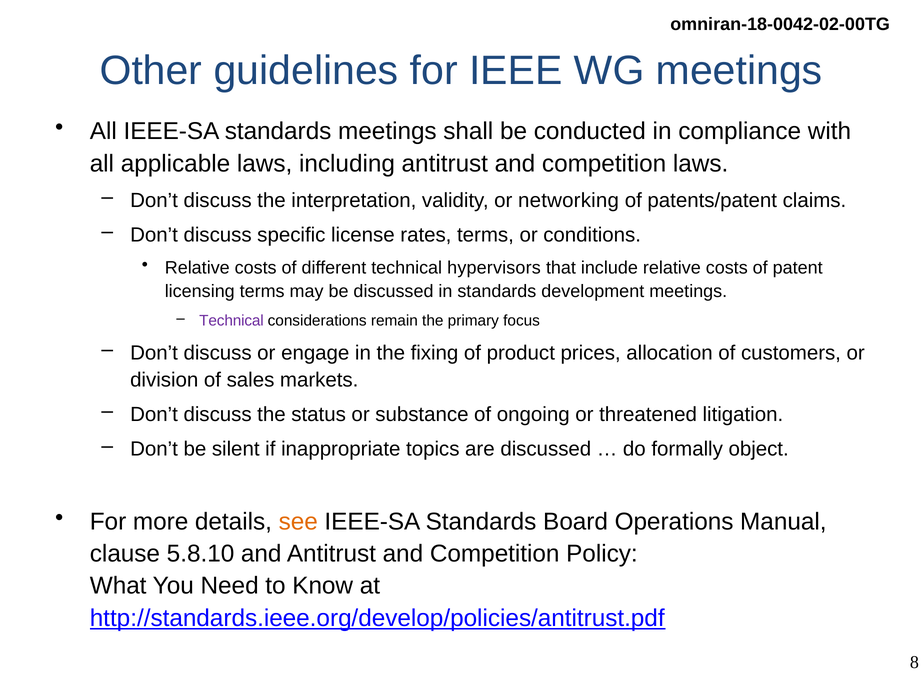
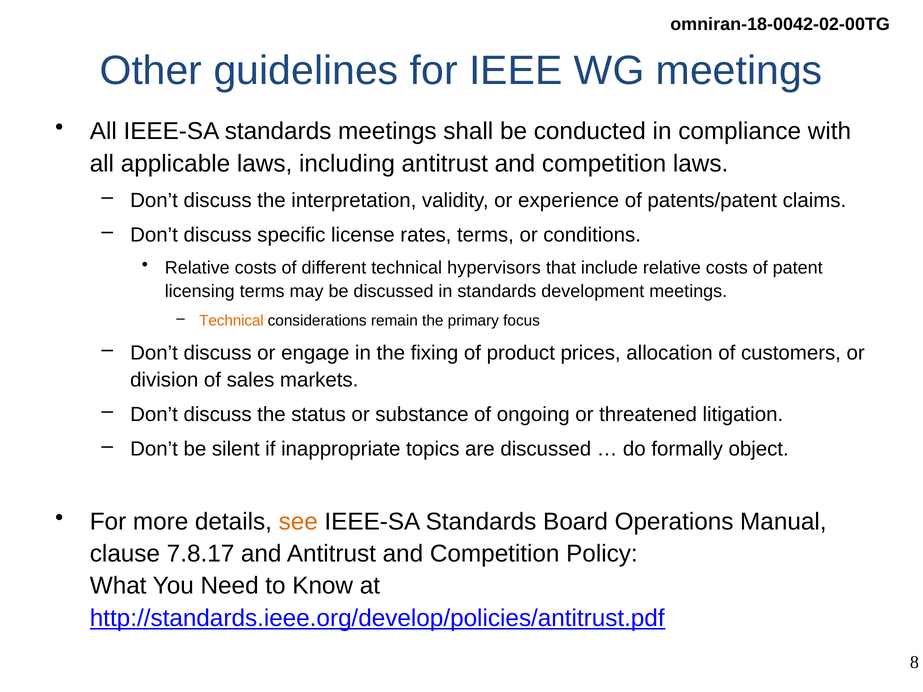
networking: networking -> experience (569, 200)
Technical colour: purple -> orange (231, 321)
5.8.10: 5.8.10 -> 7.8.17 (201, 554)
